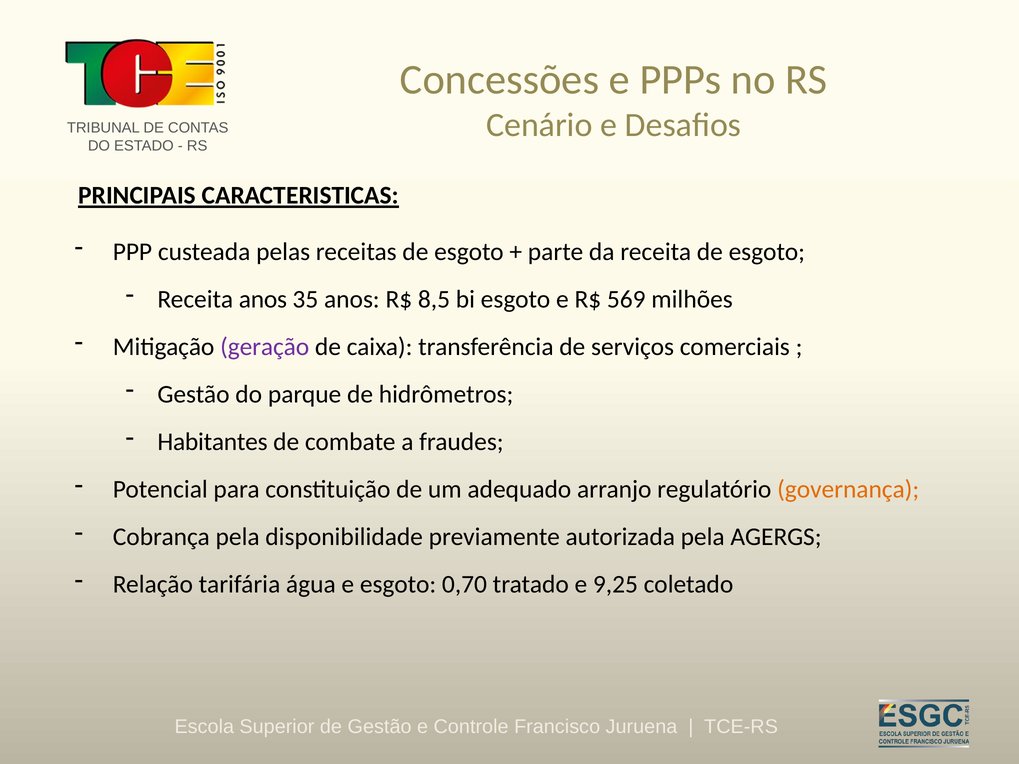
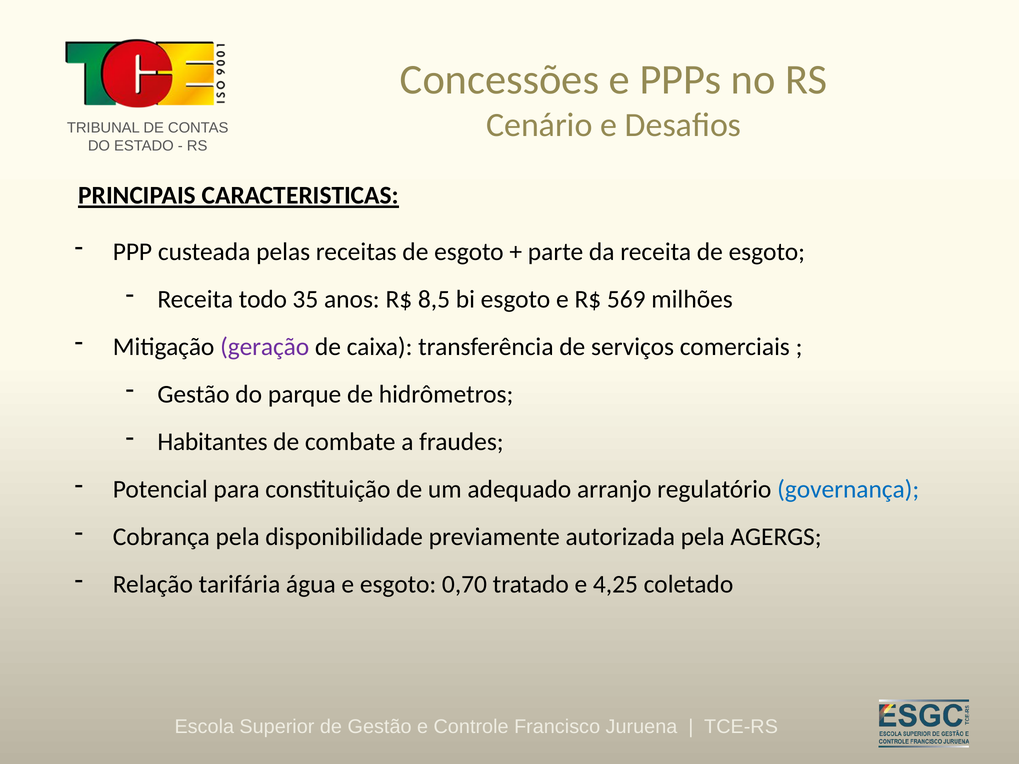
Receita anos: anos -> todo (263, 299)
governança colour: orange -> blue (848, 489)
9,25: 9,25 -> 4,25 (615, 585)
